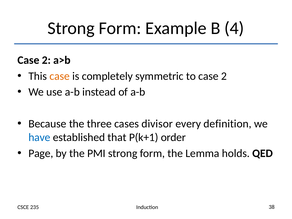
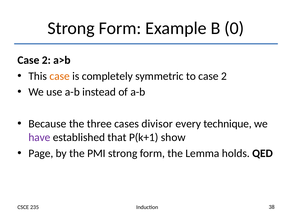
4: 4 -> 0 (234, 28)
definition: definition -> technique (228, 124)
have colour: blue -> purple (39, 137)
order: order -> show (173, 137)
